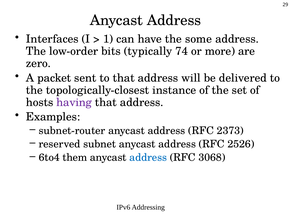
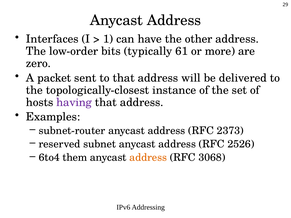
some: some -> other (199, 39)
74: 74 -> 61 (182, 51)
address colour: blue -> orange (148, 158)
